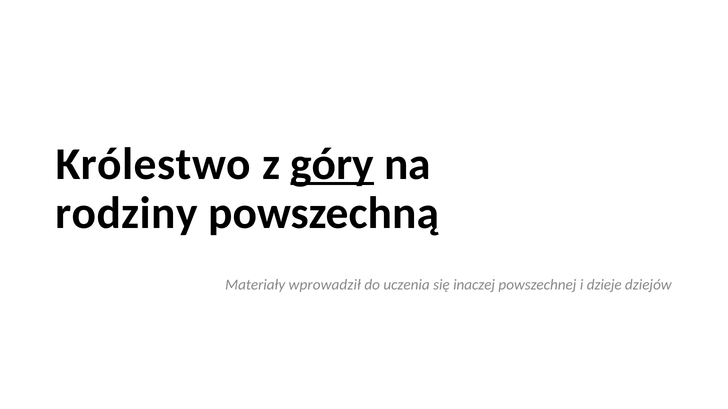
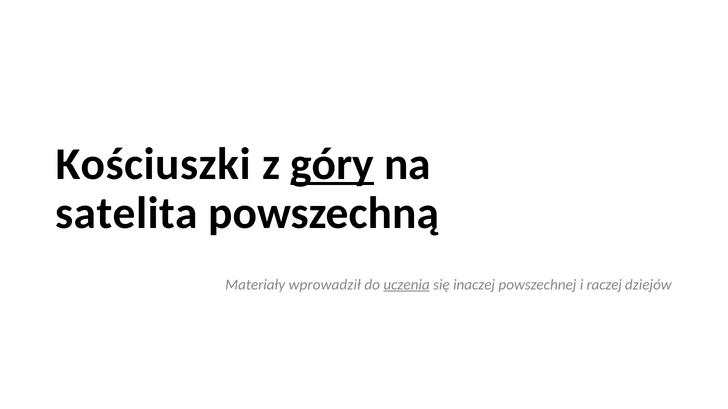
Królestwo: Królestwo -> Kościuszki (153, 164)
rodziny: rodziny -> satelita (126, 213)
uczenia underline: none -> present (407, 285)
dzieje: dzieje -> raczej (604, 285)
